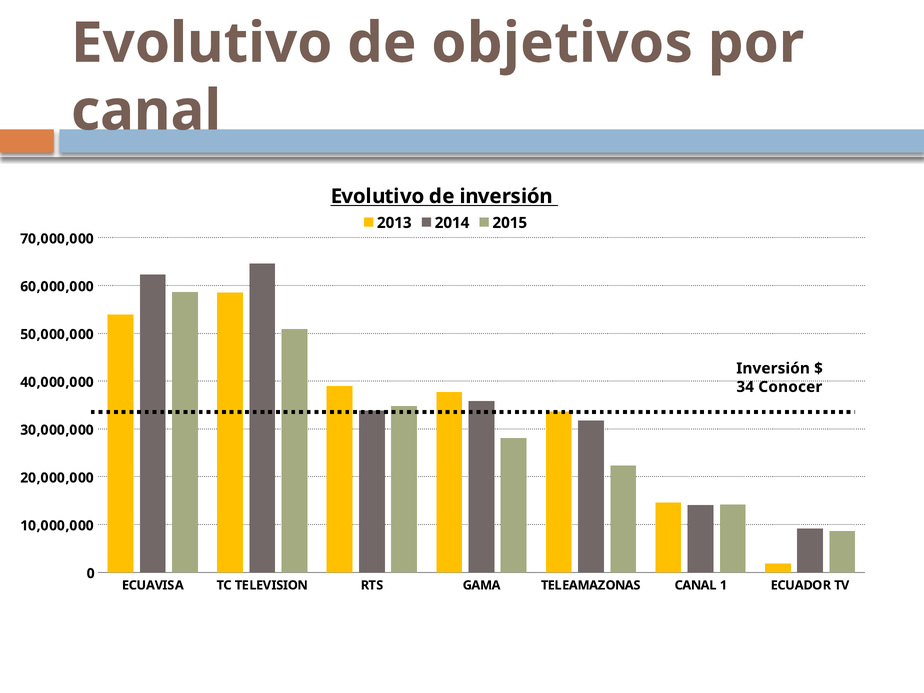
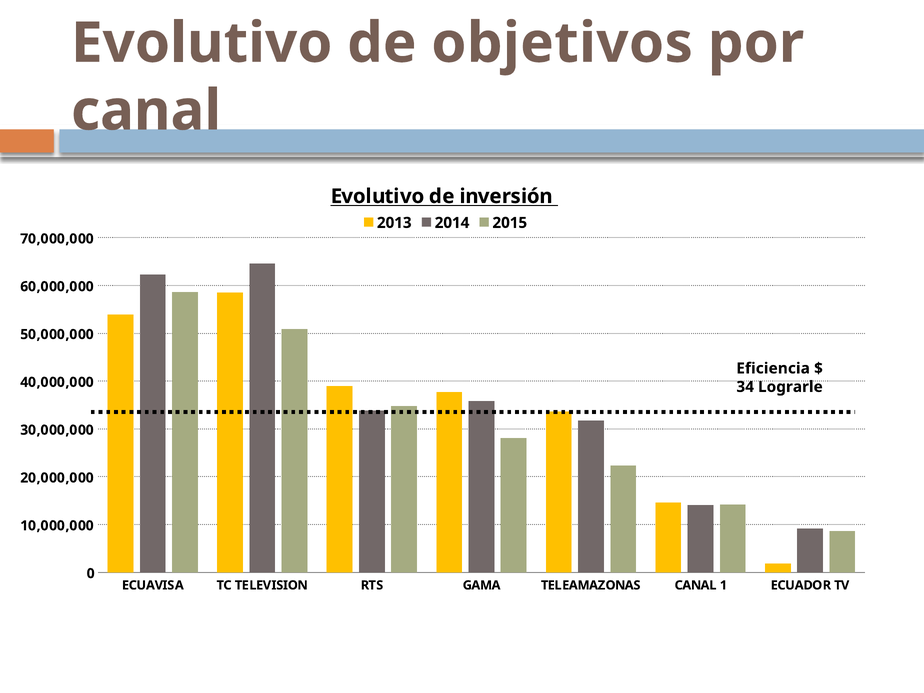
Inversión: Inversión -> Eficiencia (773, 368)
Conocer: Conocer -> Lograrle (790, 387)
